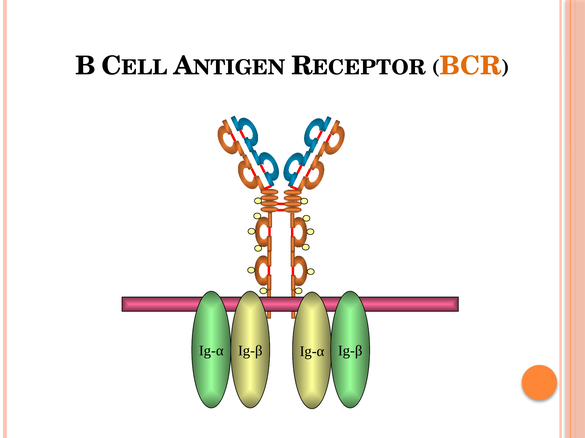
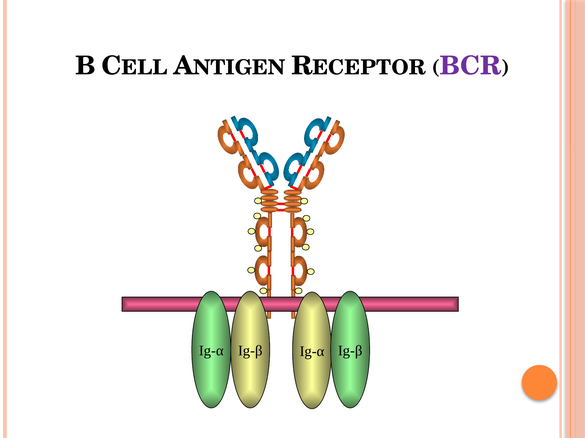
BCR colour: orange -> purple (471, 66)
